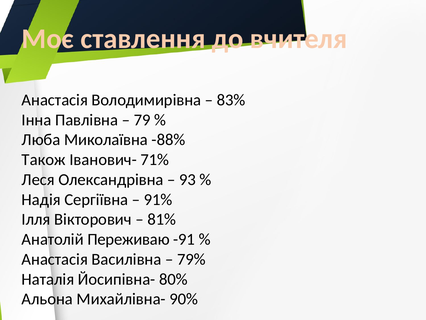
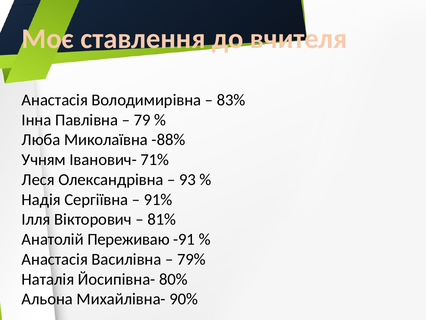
Також: Також -> Учням (44, 159)
